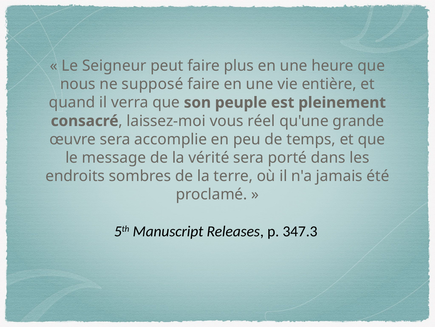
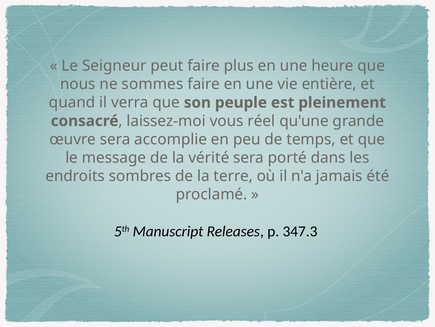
supposé: supposé -> sommes (152, 84)
